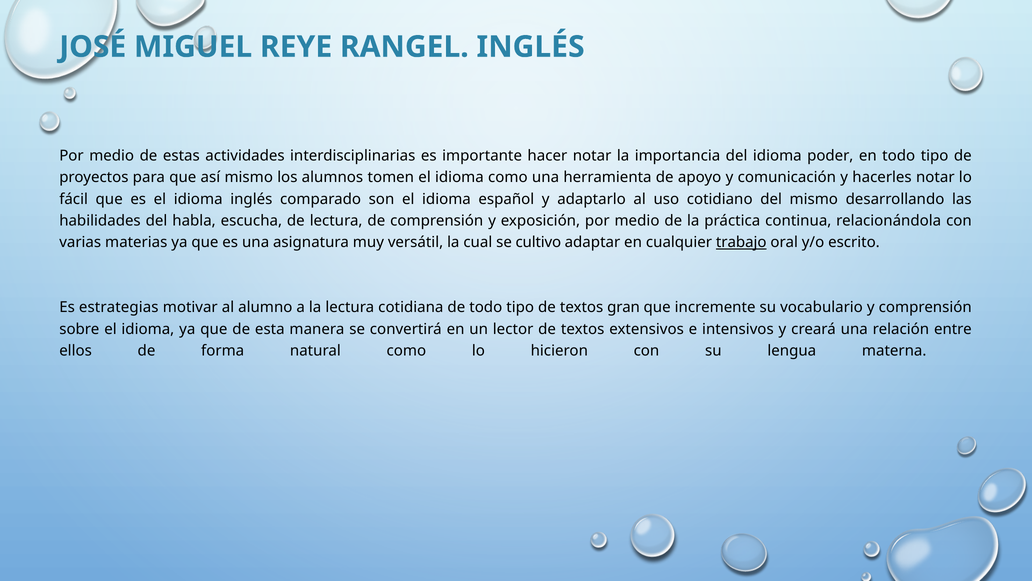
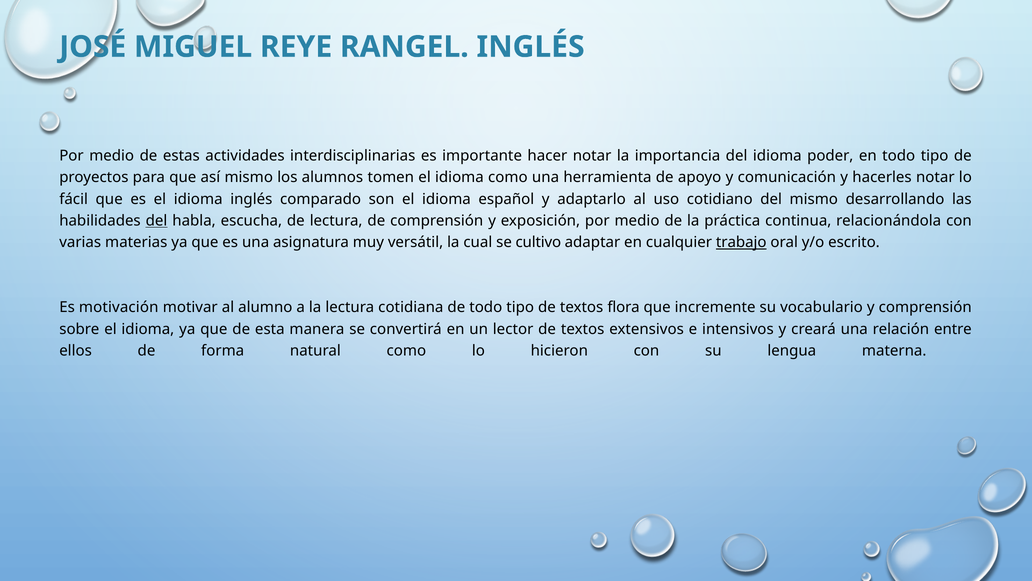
del underline: none -> present (156, 221)
estrategias: estrategias -> motivación (119, 307)
gran: gran -> flora (624, 307)
